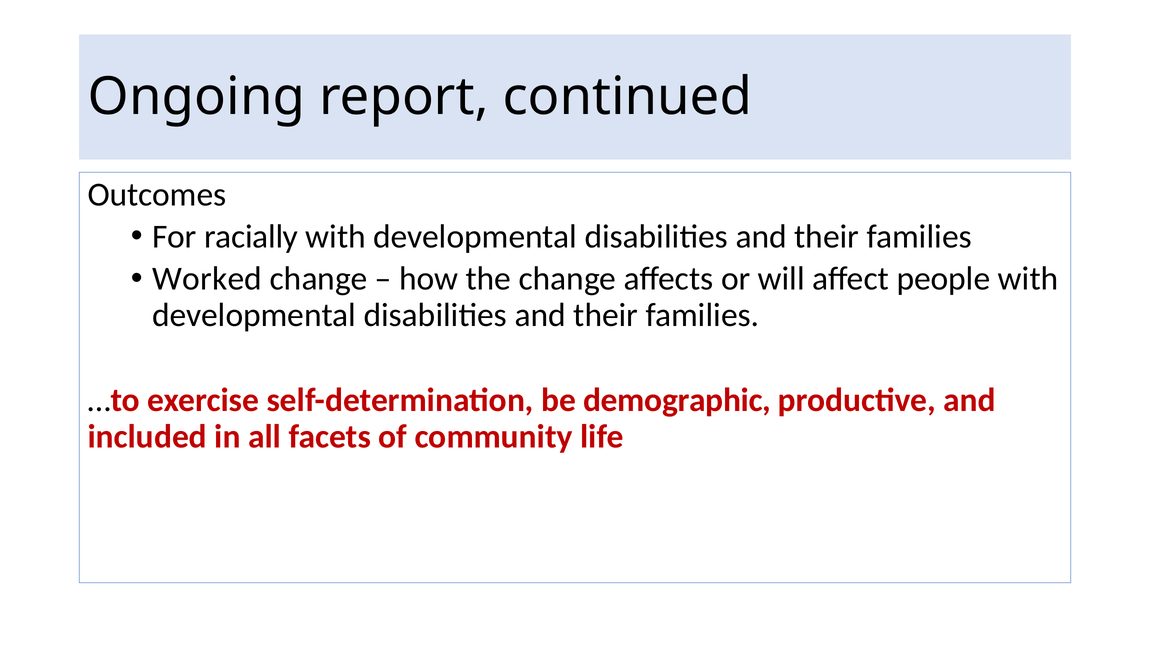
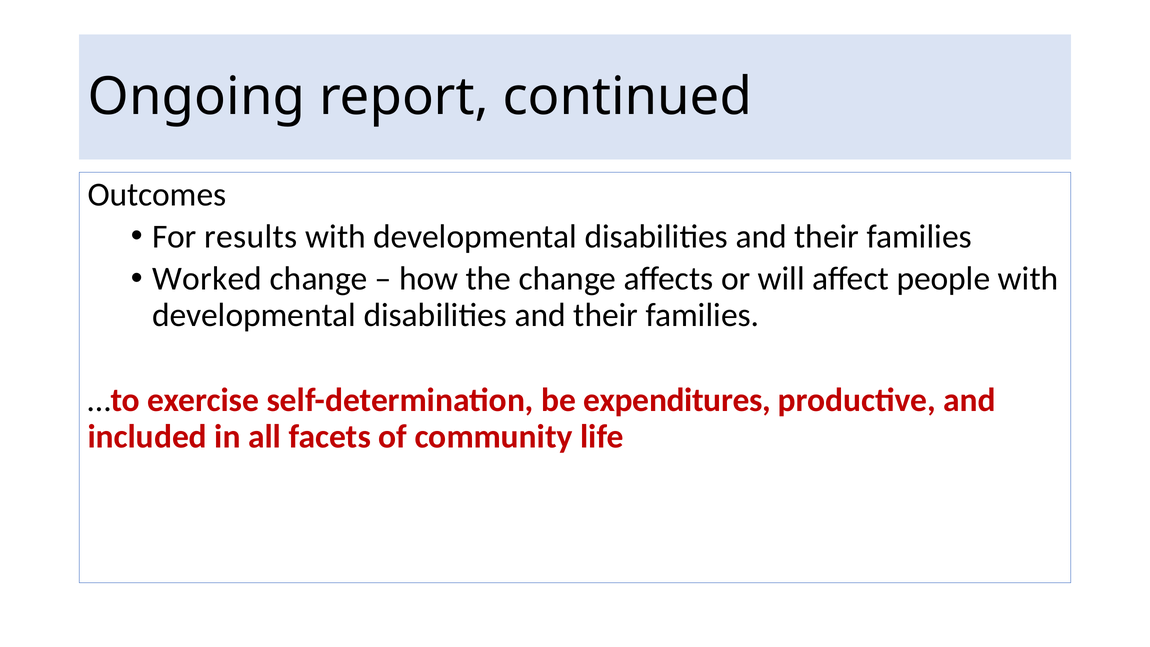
racially: racially -> results (251, 237)
demographic: demographic -> expenditures (677, 400)
